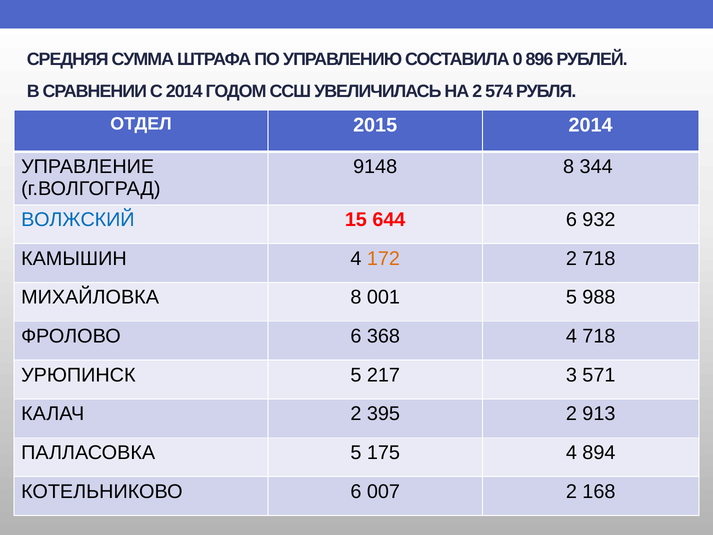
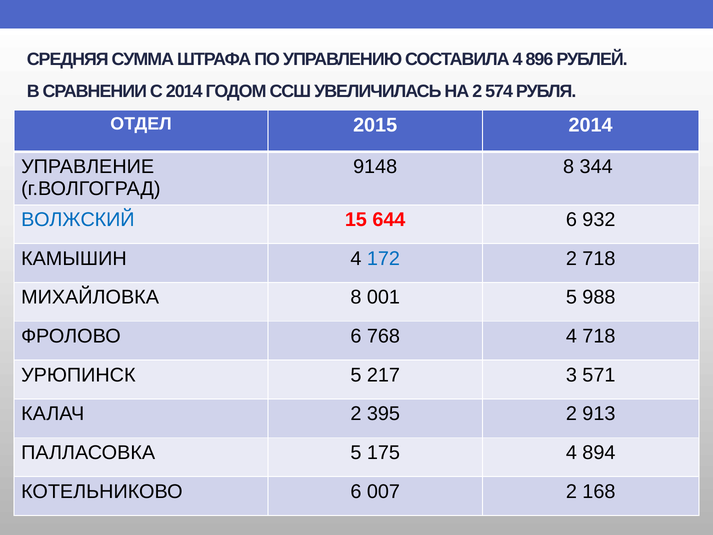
СОСТАВИЛА 0: 0 -> 4 (518, 59)
172 colour: orange -> blue (383, 259)
368: 368 -> 768 (383, 336)
